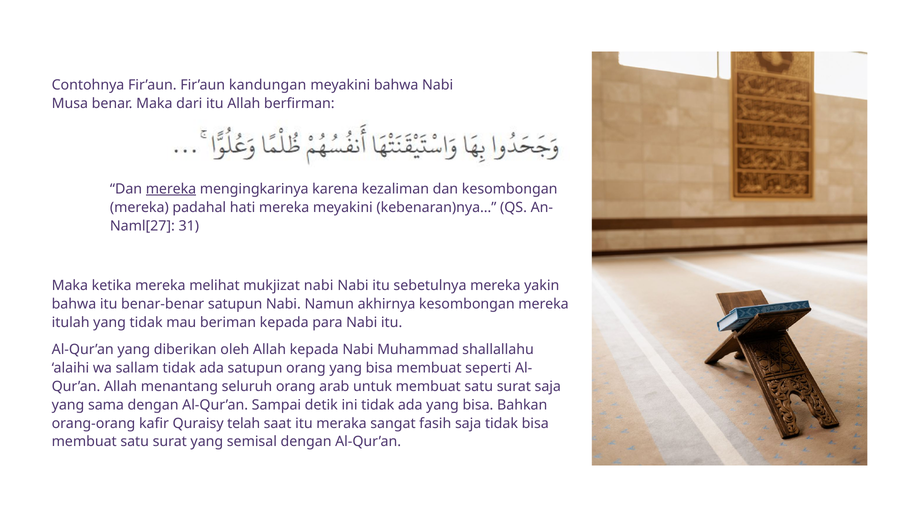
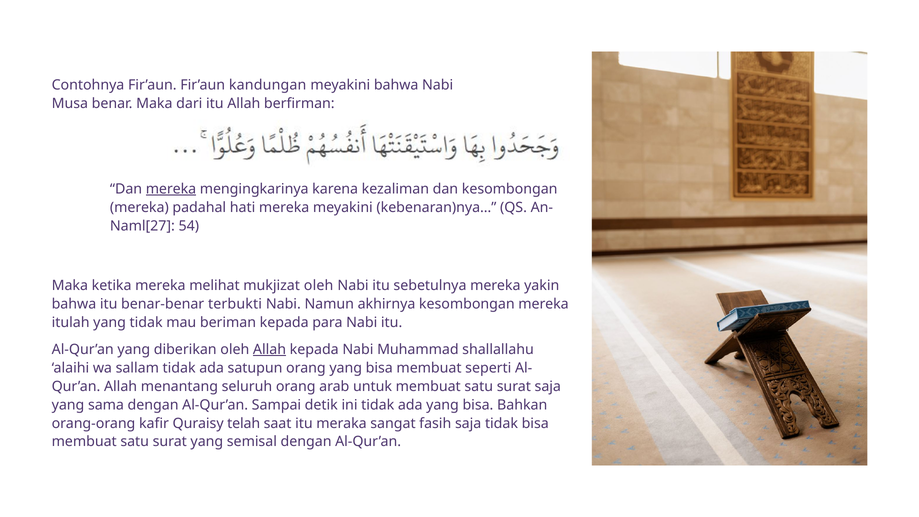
31: 31 -> 54 (189, 226)
mukjizat nabi: nabi -> oleh (319, 286)
benar-benar satupun: satupun -> terbukti (235, 304)
Allah underline: none -> present (270, 349)
